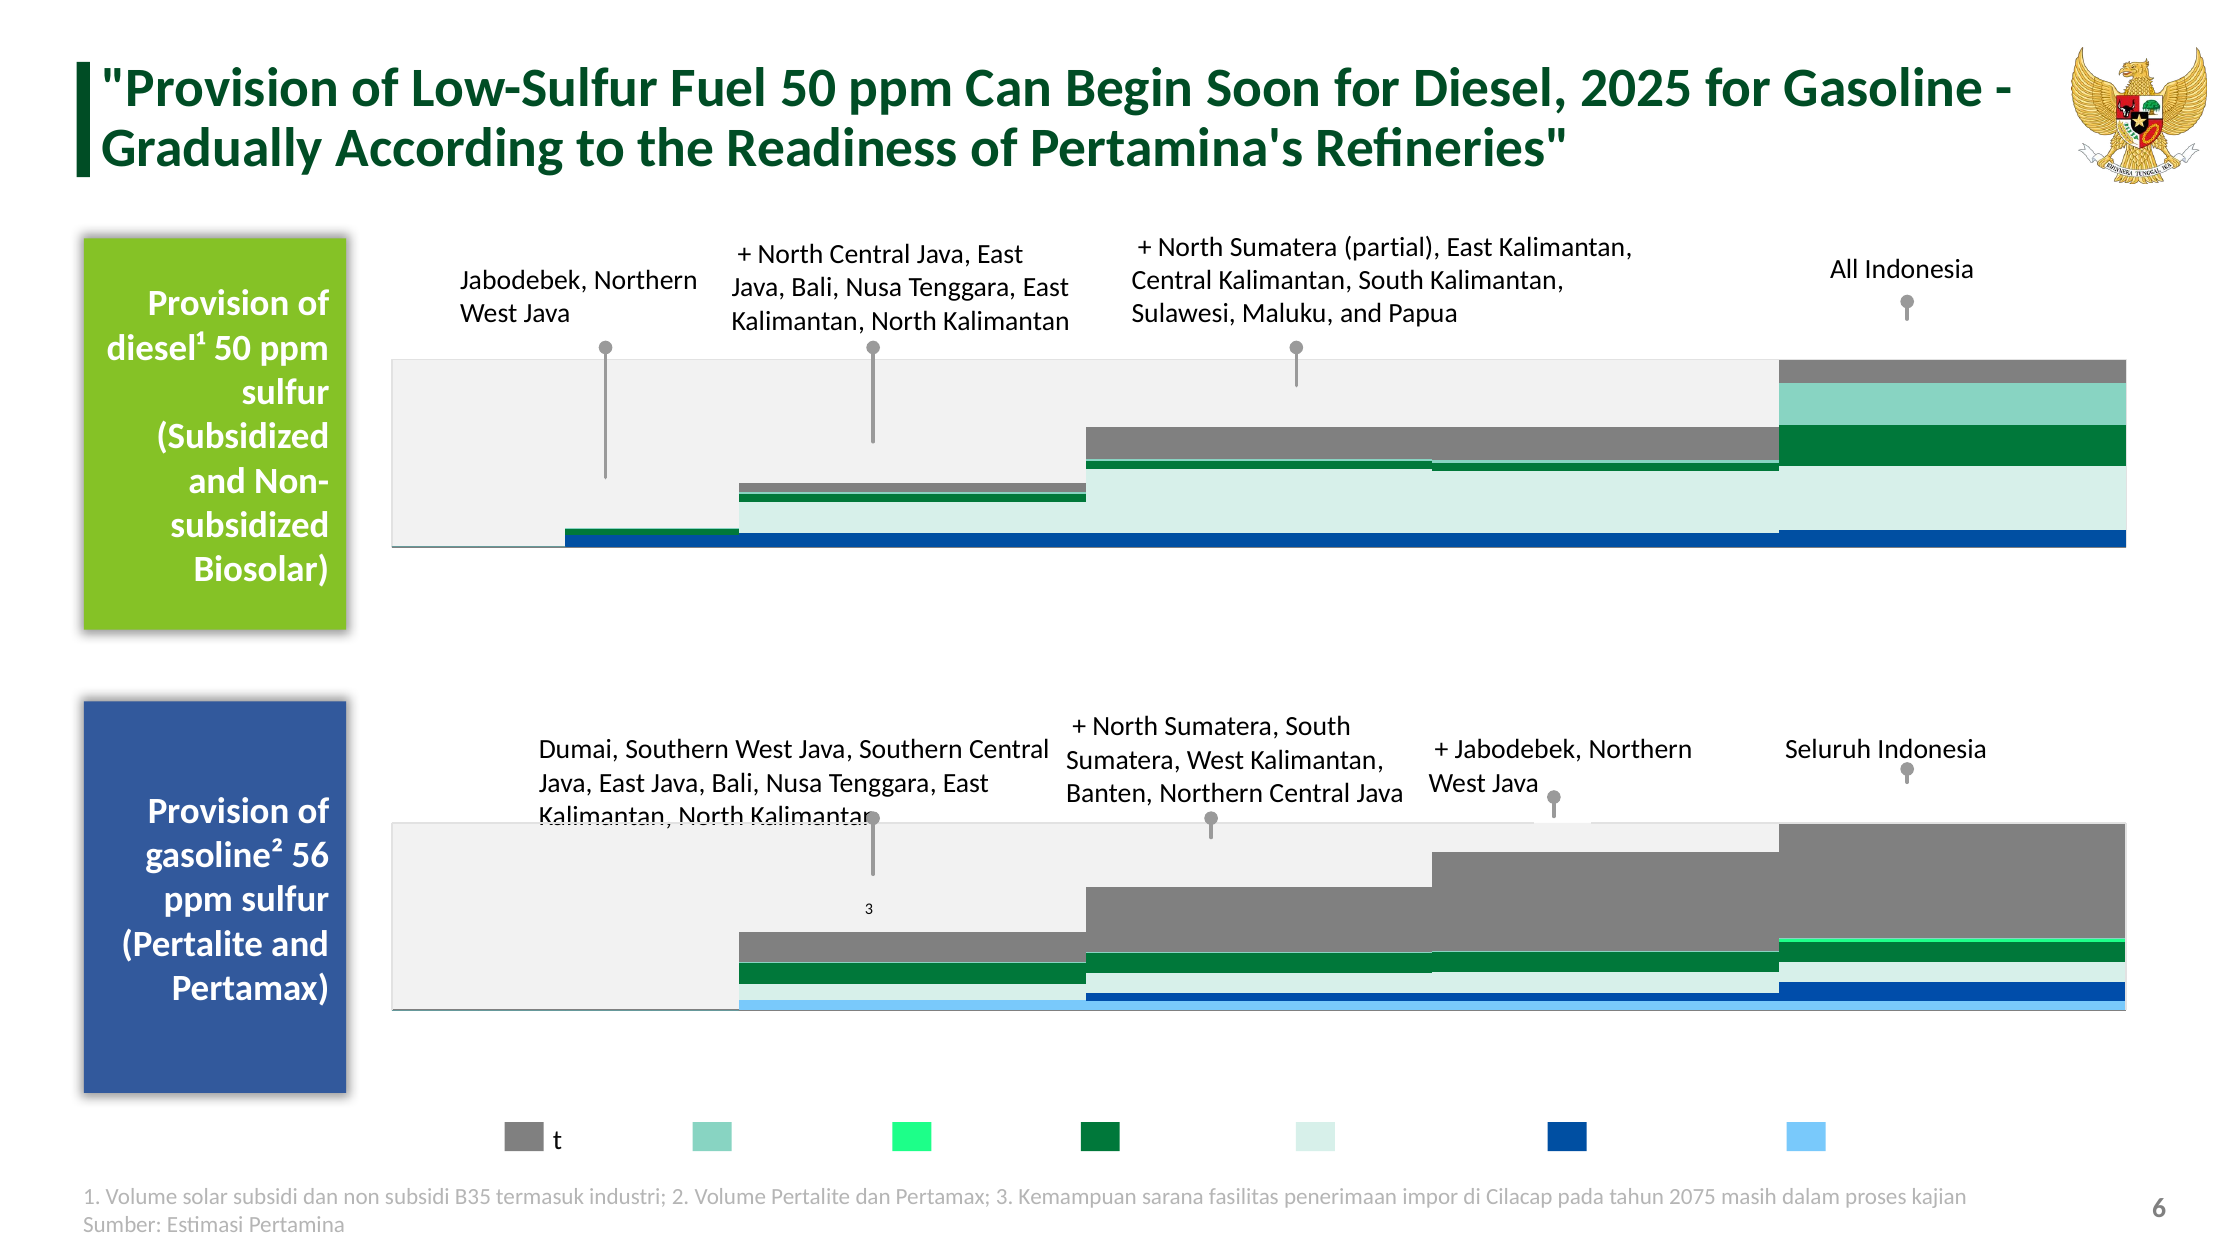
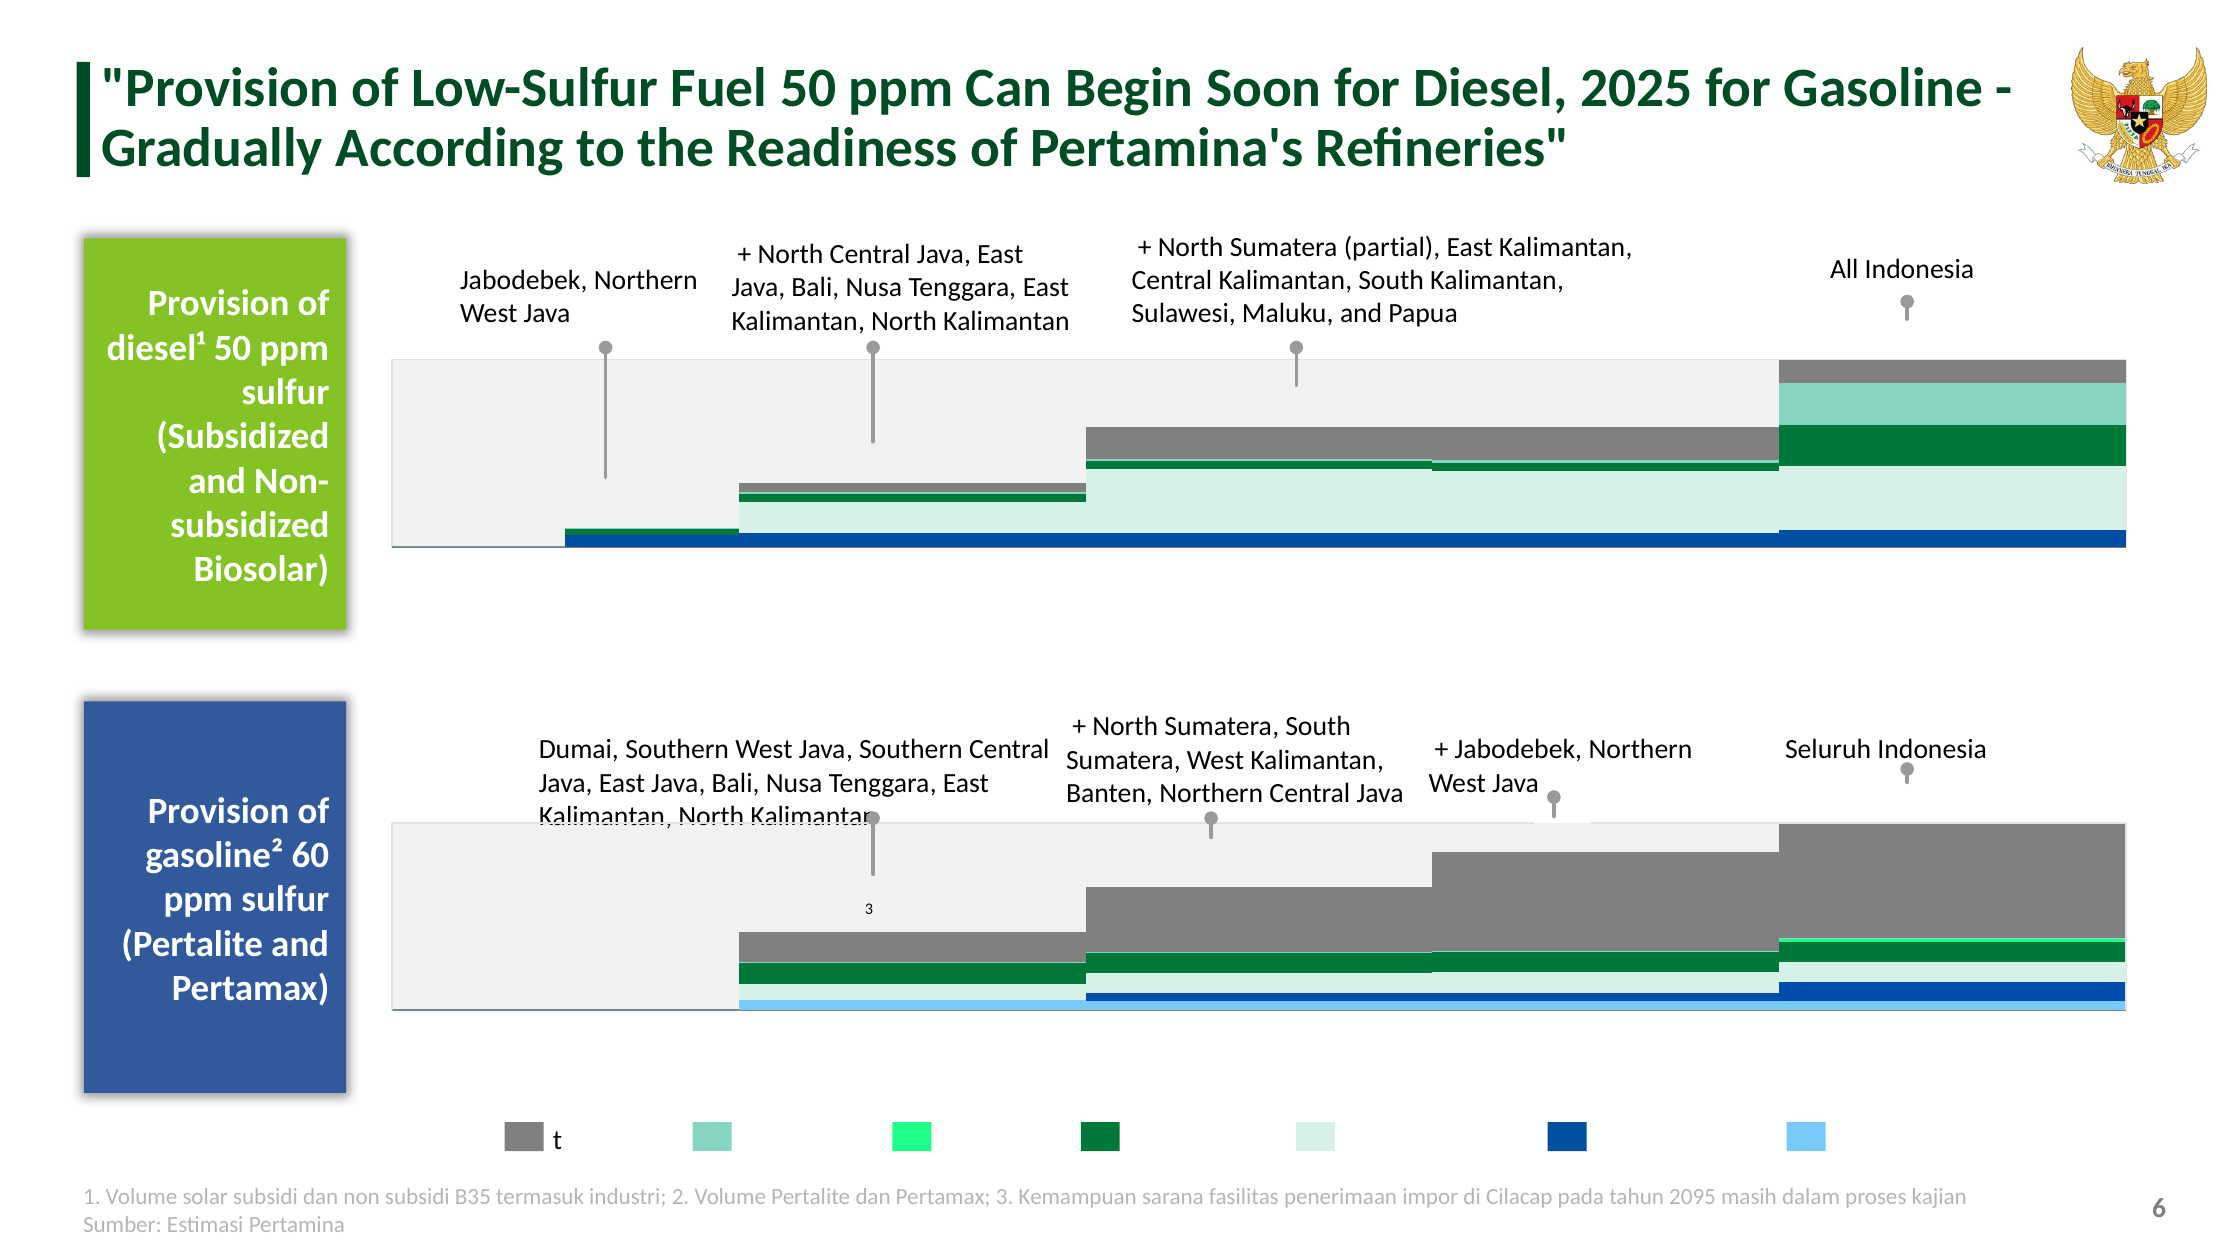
56: 56 -> 60 (310, 855)
2075: 2075 -> 2095 (1693, 1197)
